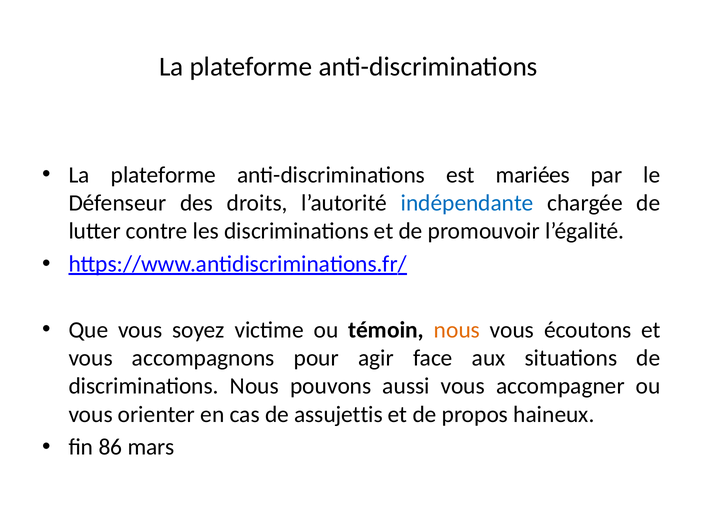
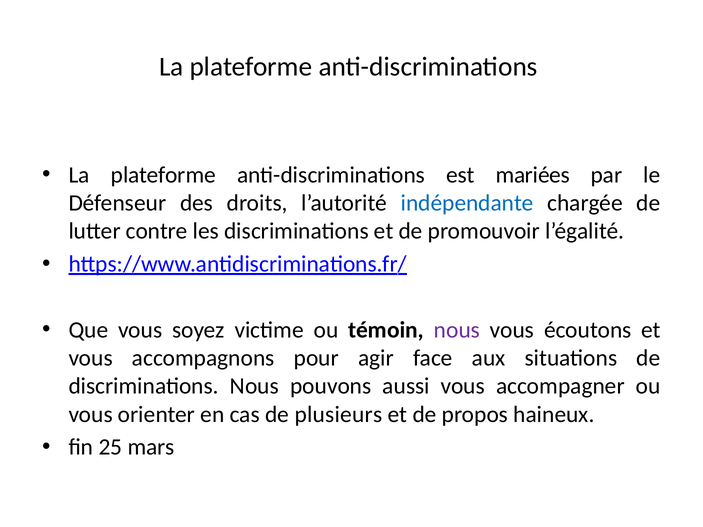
nous colour: orange -> purple (457, 330)
assujettis: assujettis -> plusieurs (338, 415)
86: 86 -> 25 (110, 447)
